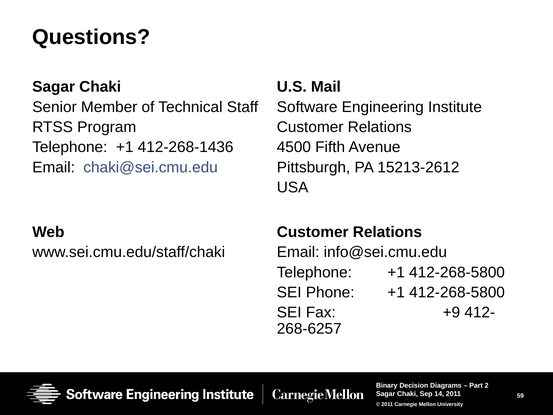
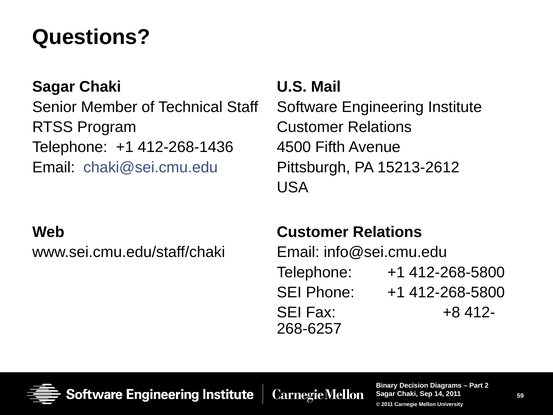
+9: +9 -> +8 (451, 312)
